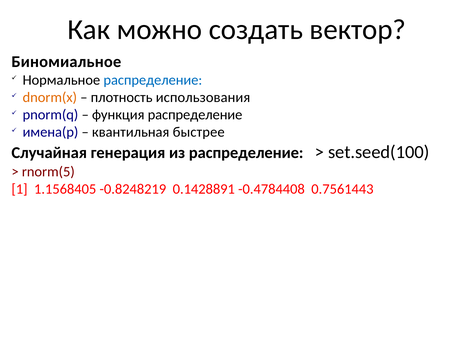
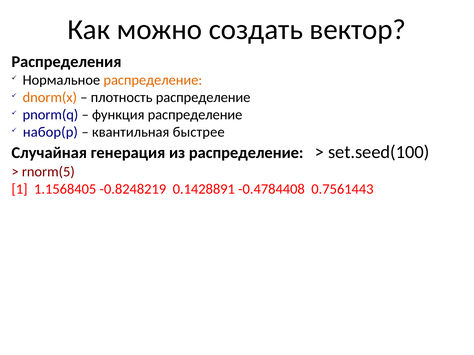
Биномиальное: Биномиальное -> Распределения (66, 62)
распределение colour: blue -> orange (153, 80)
плотность использования: использования -> распределение (203, 98)
имена(p: имена(p -> набор(p (50, 132)
